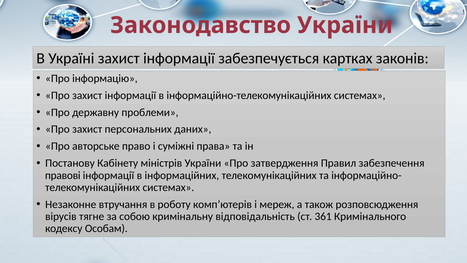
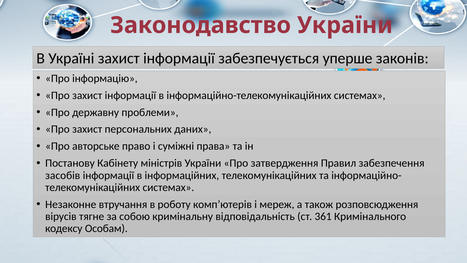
картках: картках -> уперше (348, 58)
правові: правові -> засобів (63, 175)
